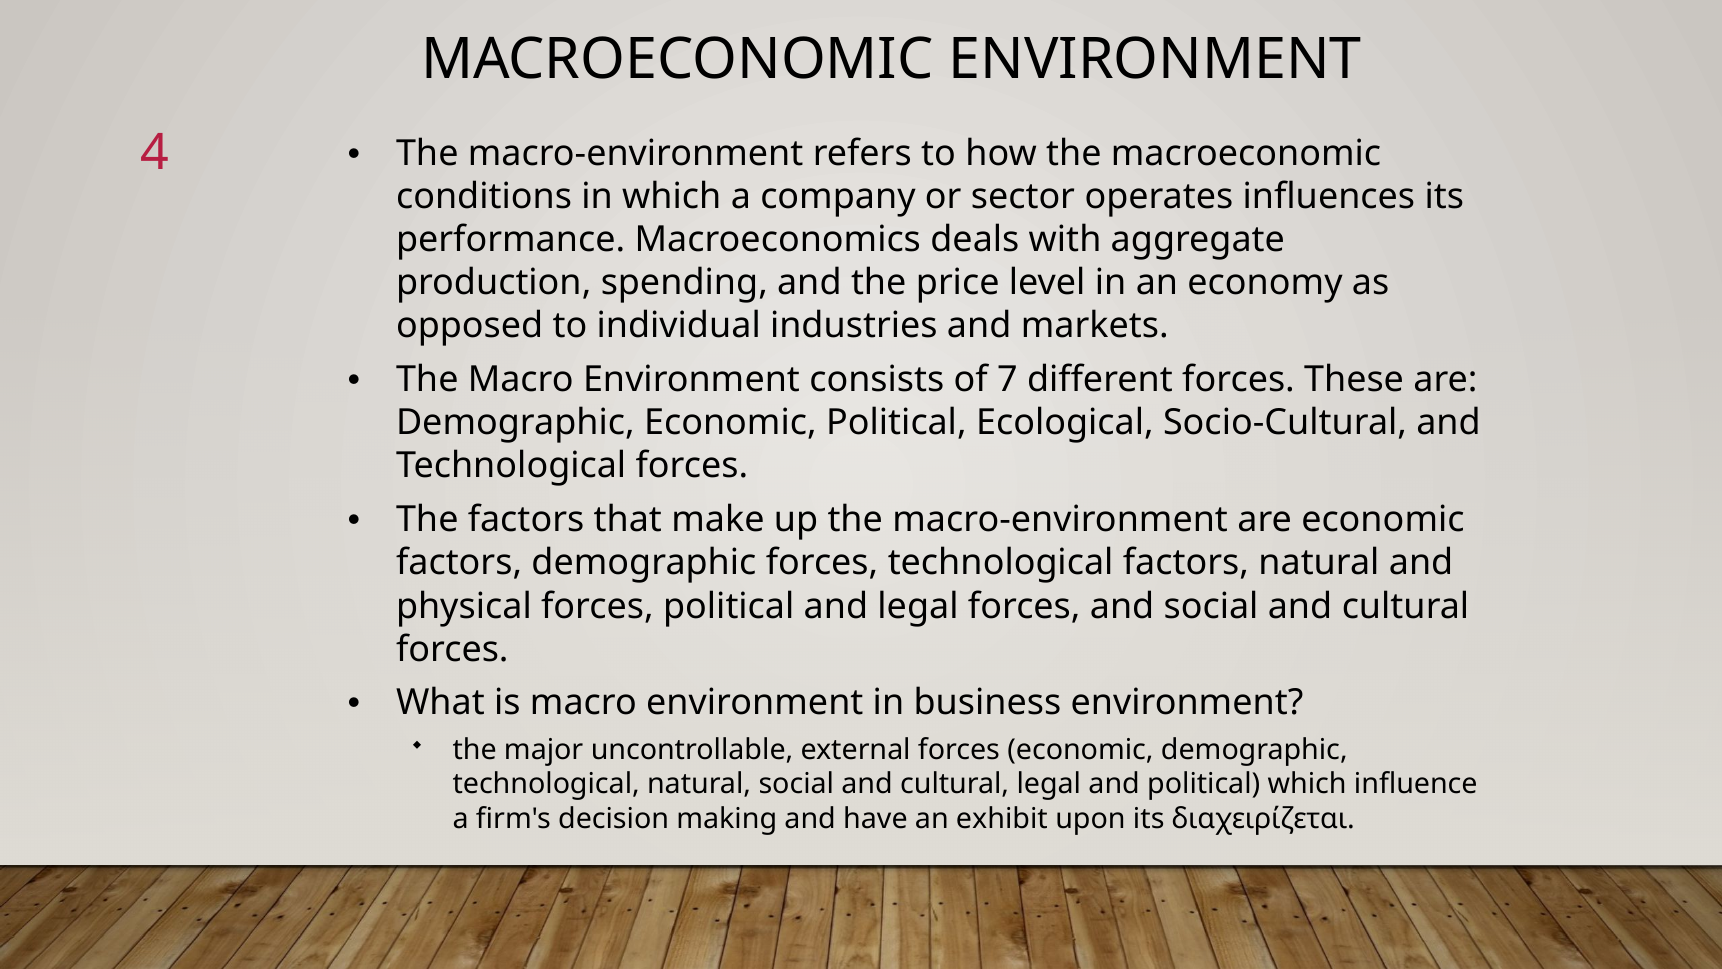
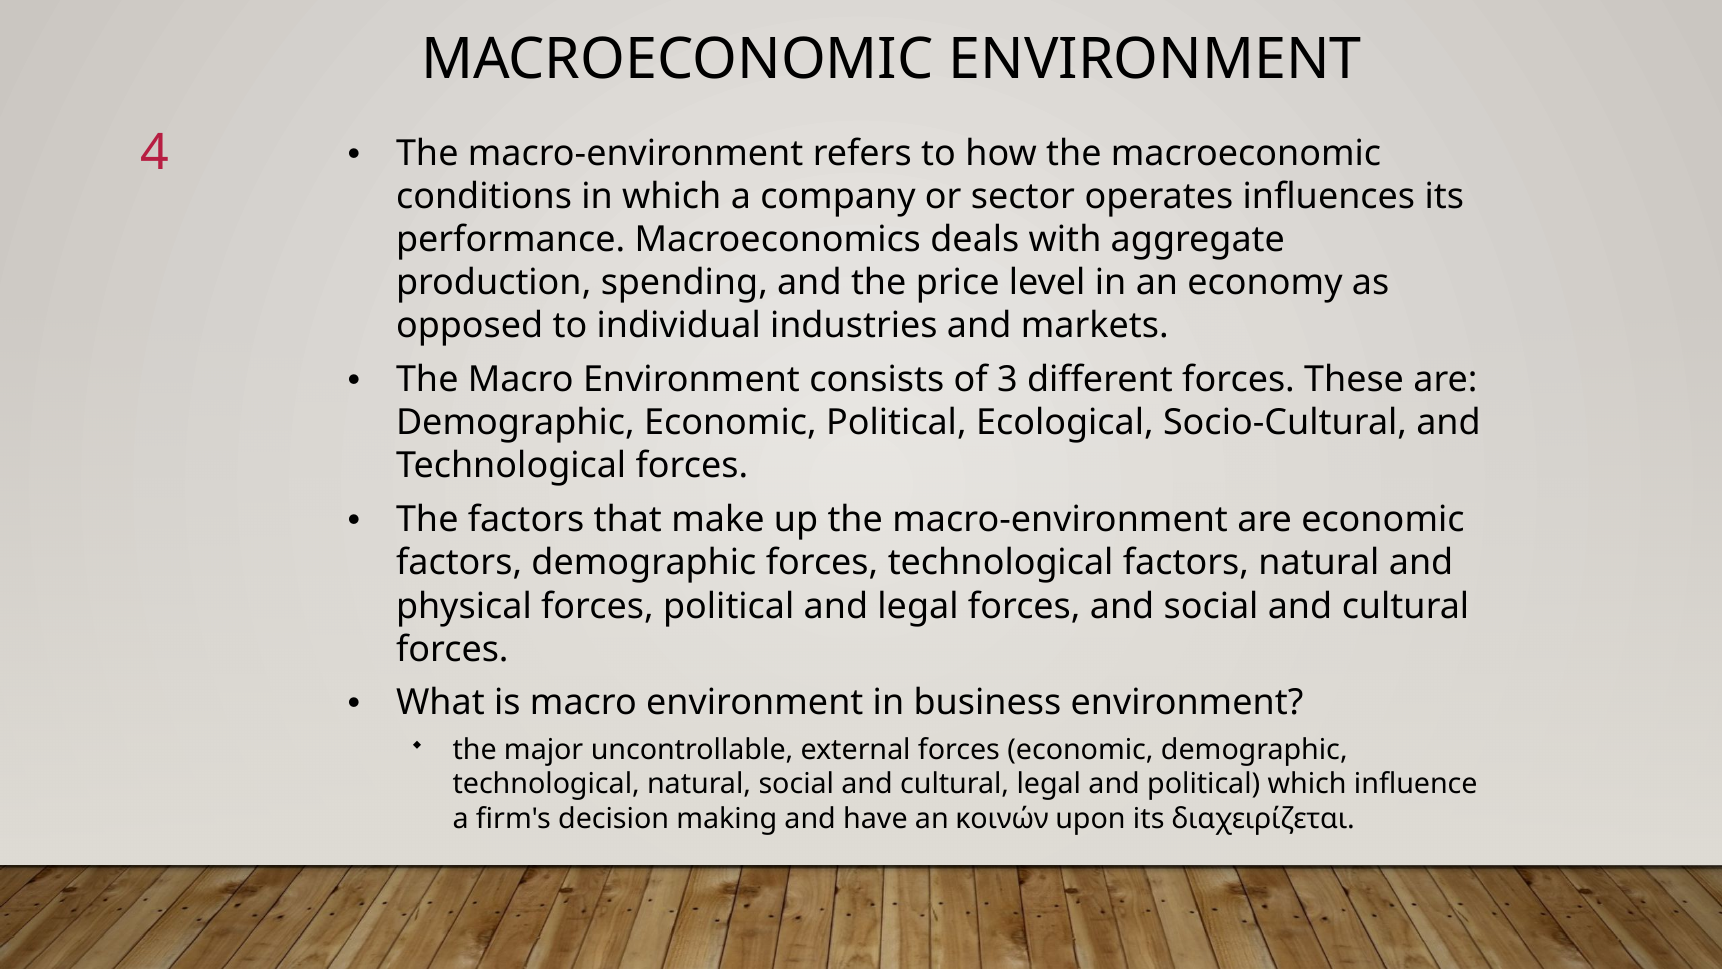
7: 7 -> 3 (1007, 380)
exhibit: exhibit -> κοινών (1002, 819)
